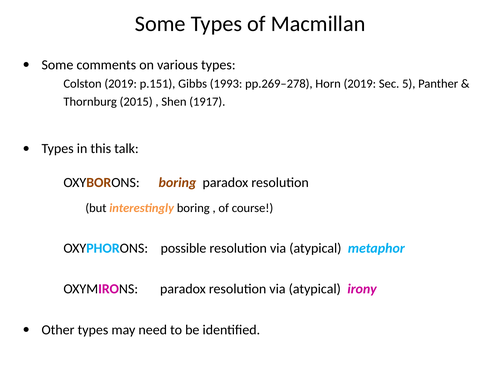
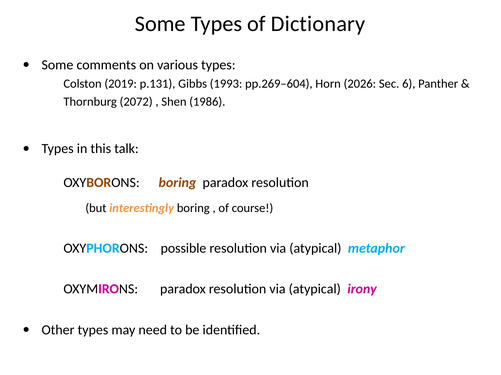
Macmillan: Macmillan -> Dictionary (318, 24)
p.151: p.151 -> p.131 (158, 84)
pp.269–278: pp.269–278 -> pp.269–604 (279, 84)
Horn 2019: 2019 -> 2026 (360, 84)
5: 5 -> 6 (409, 84)
2015: 2015 -> 2072 (136, 102)
1917: 1917 -> 1986 (207, 102)
